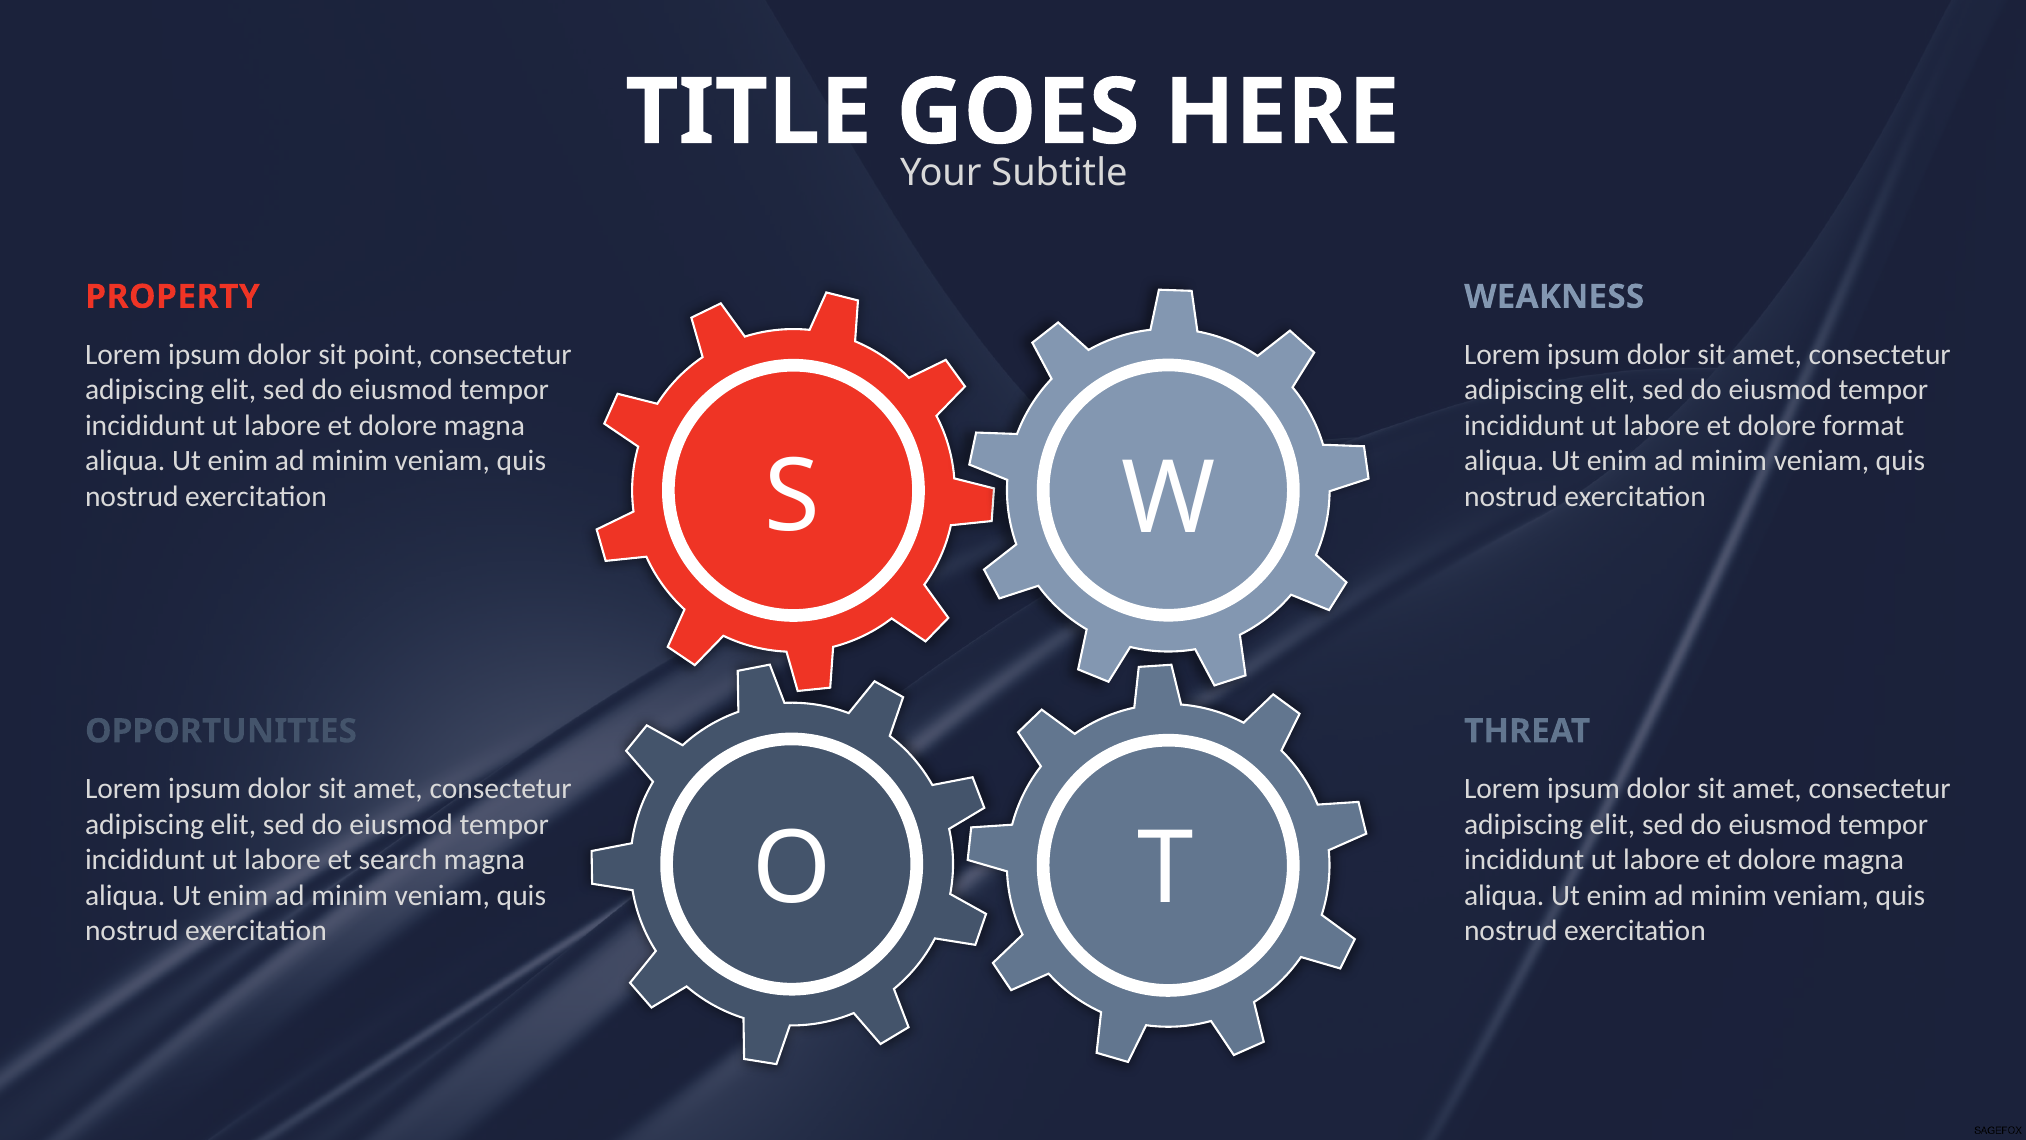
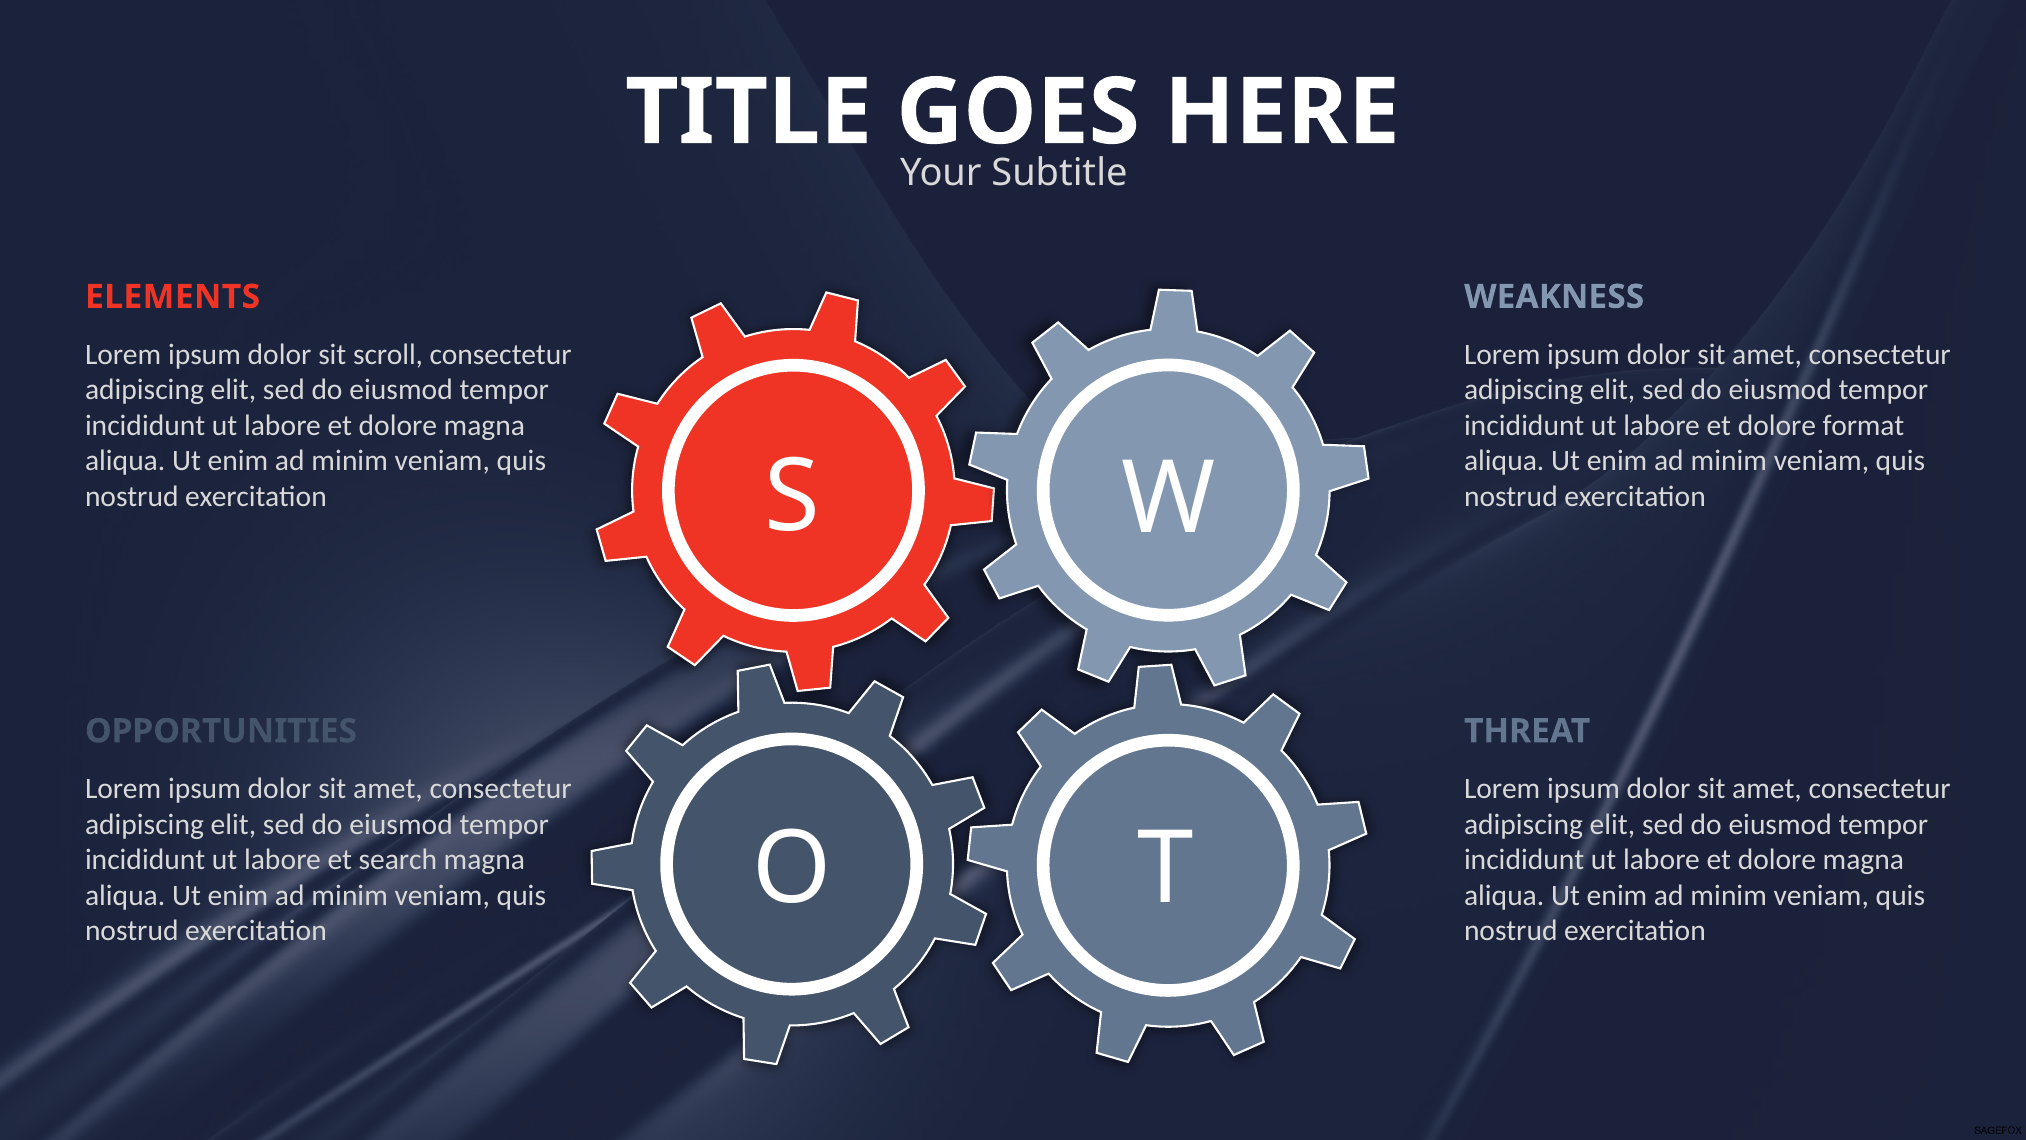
PROPERTY: PROPERTY -> ELEMENTS (173, 297)
point: point -> scroll (388, 355)
